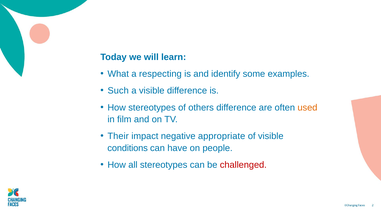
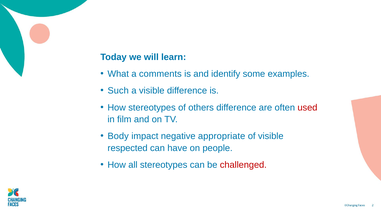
respecting: respecting -> comments (160, 74)
used colour: orange -> red (307, 108)
Their: Their -> Body (118, 136)
conditions: conditions -> respected (128, 148)
